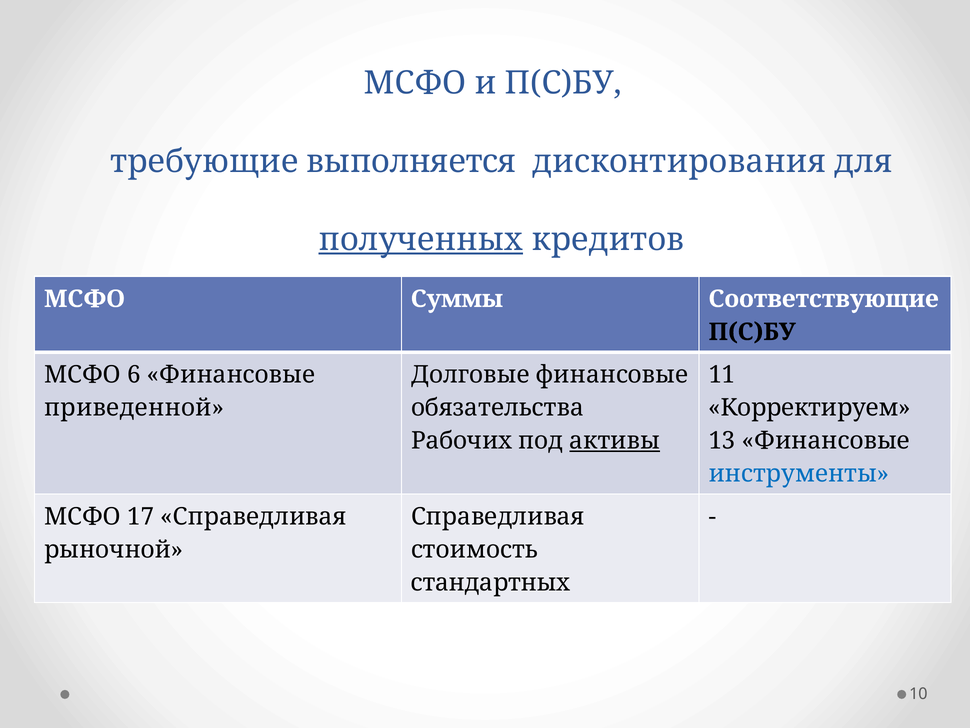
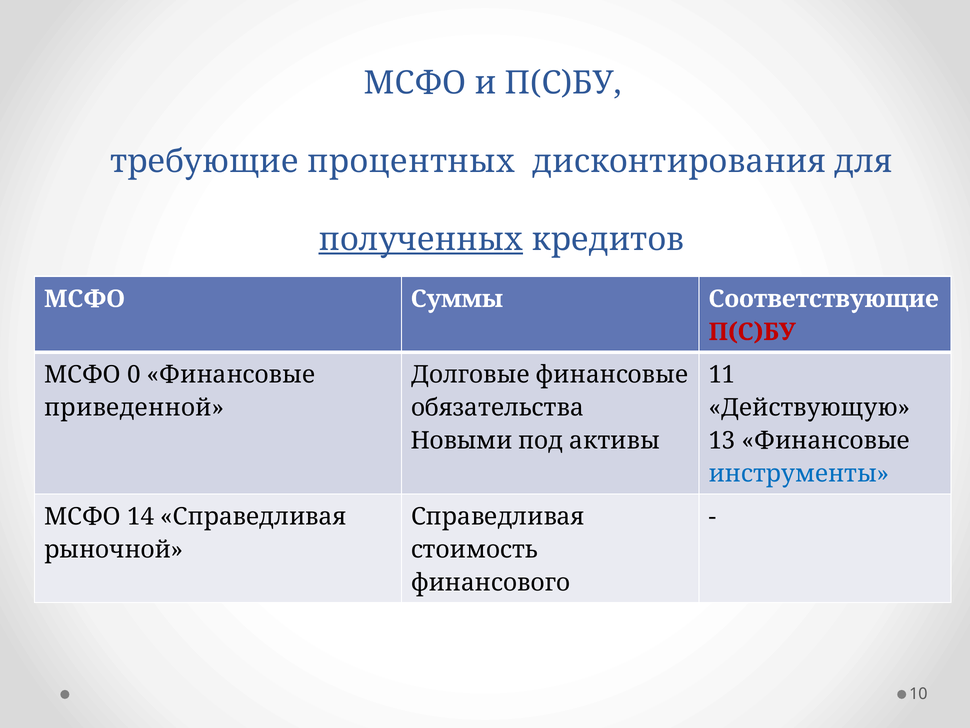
выполняется: выполняется -> процентных (411, 161)
П(С)БУ colour: black -> red (752, 332)
6: 6 -> 0 (134, 374)
Корректируем: Корректируем -> Действующую (809, 407)
Рабочих: Рабочих -> Новыми (462, 440)
активы underline: present -> none (615, 440)
17: 17 -> 14 (141, 516)
стандартных: стандартных -> финансового (491, 582)
